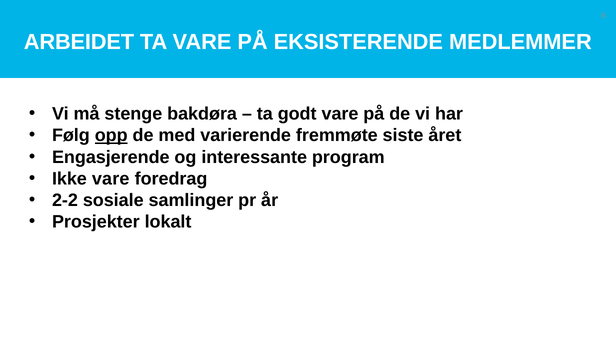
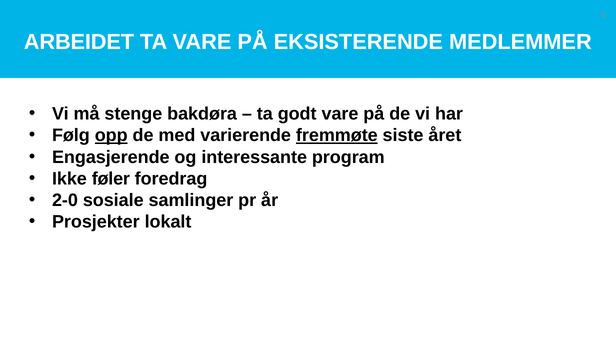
fremmøte underline: none -> present (337, 135)
Ikke vare: vare -> føler (111, 178)
2-2: 2-2 -> 2-0 (65, 200)
